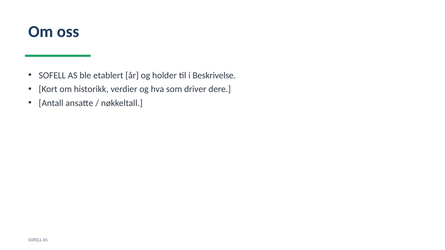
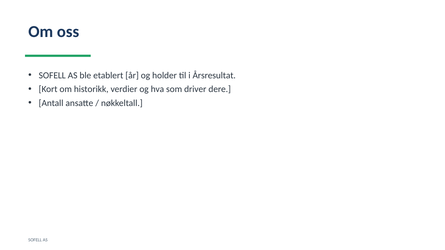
Beskrivelse: Beskrivelse -> Årsresultat (214, 75)
